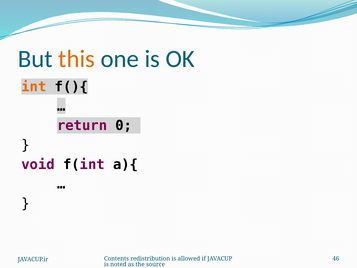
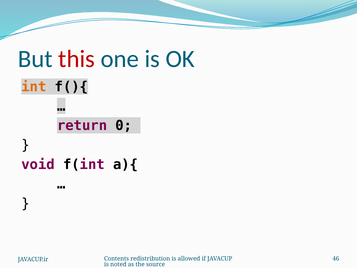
this colour: orange -> red (77, 59)
